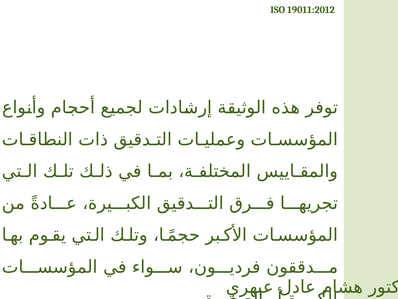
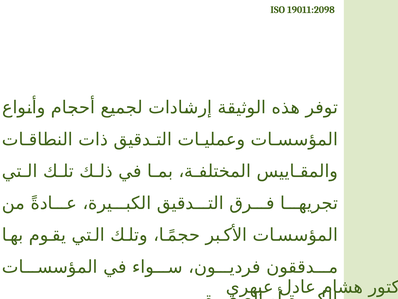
19011:2012: 19011:2012 -> 19011:2098 (311, 10)
